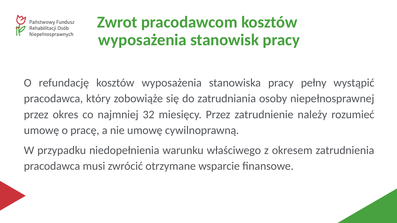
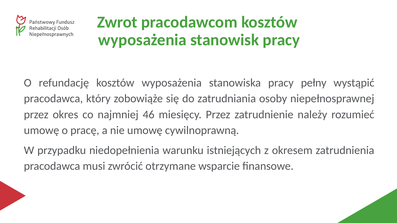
32: 32 -> 46 (149, 115)
właściwego: właściwego -> istniejących (234, 150)
